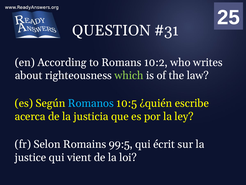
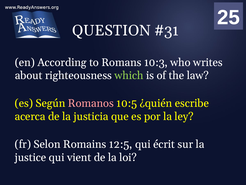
10:2: 10:2 -> 10:3 (156, 62)
Romanos colour: light blue -> pink (91, 103)
99:5: 99:5 -> 12:5 (121, 144)
